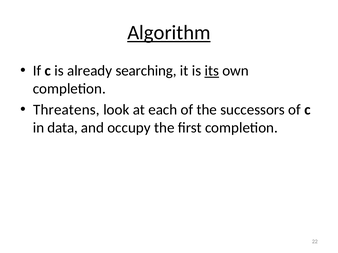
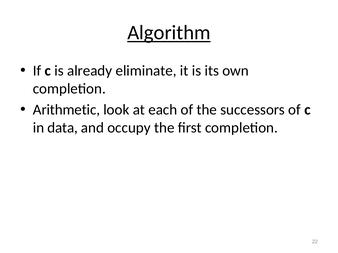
searching: searching -> eliminate (146, 71)
its underline: present -> none (212, 71)
Threatens: Threatens -> Arithmetic (66, 110)
